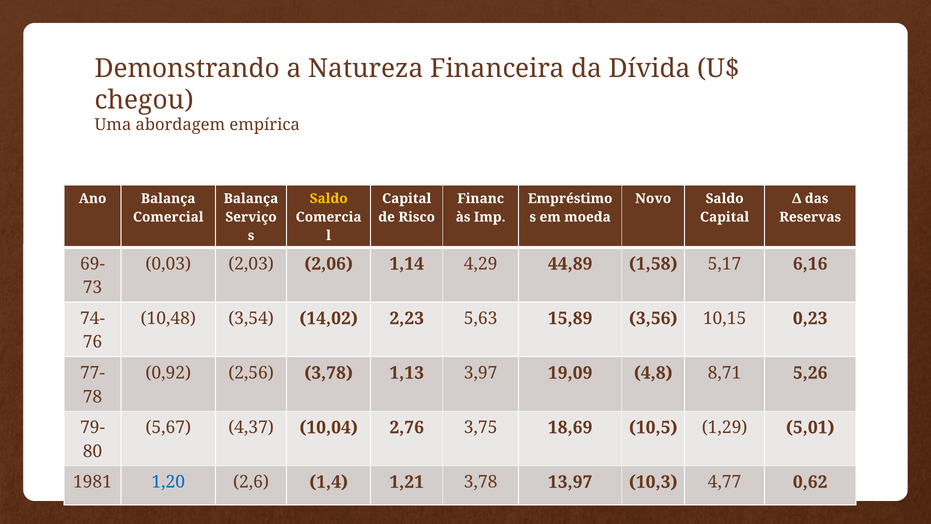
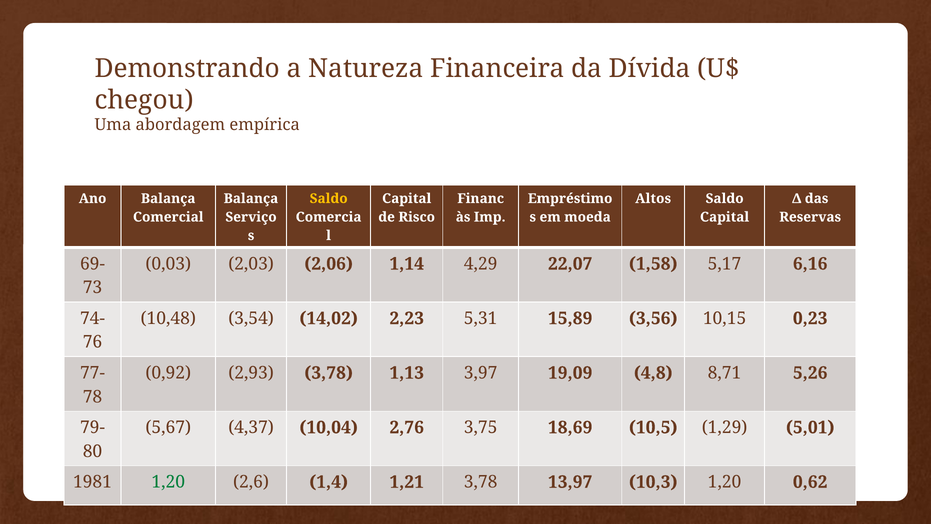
Novo: Novo -> Altos (653, 198)
44,89: 44,89 -> 22,07 (570, 264)
5,63: 5,63 -> 5,31 (481, 318)
2,56: 2,56 -> 2,93 (251, 373)
1,20 colour: blue -> green (168, 482)
10,3 4,77: 4,77 -> 1,20 (725, 482)
